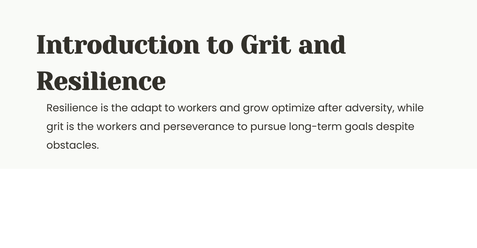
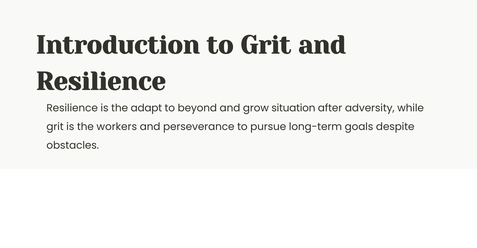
to workers: workers -> beyond (197, 108)
optimize: optimize -> situation (293, 108)
